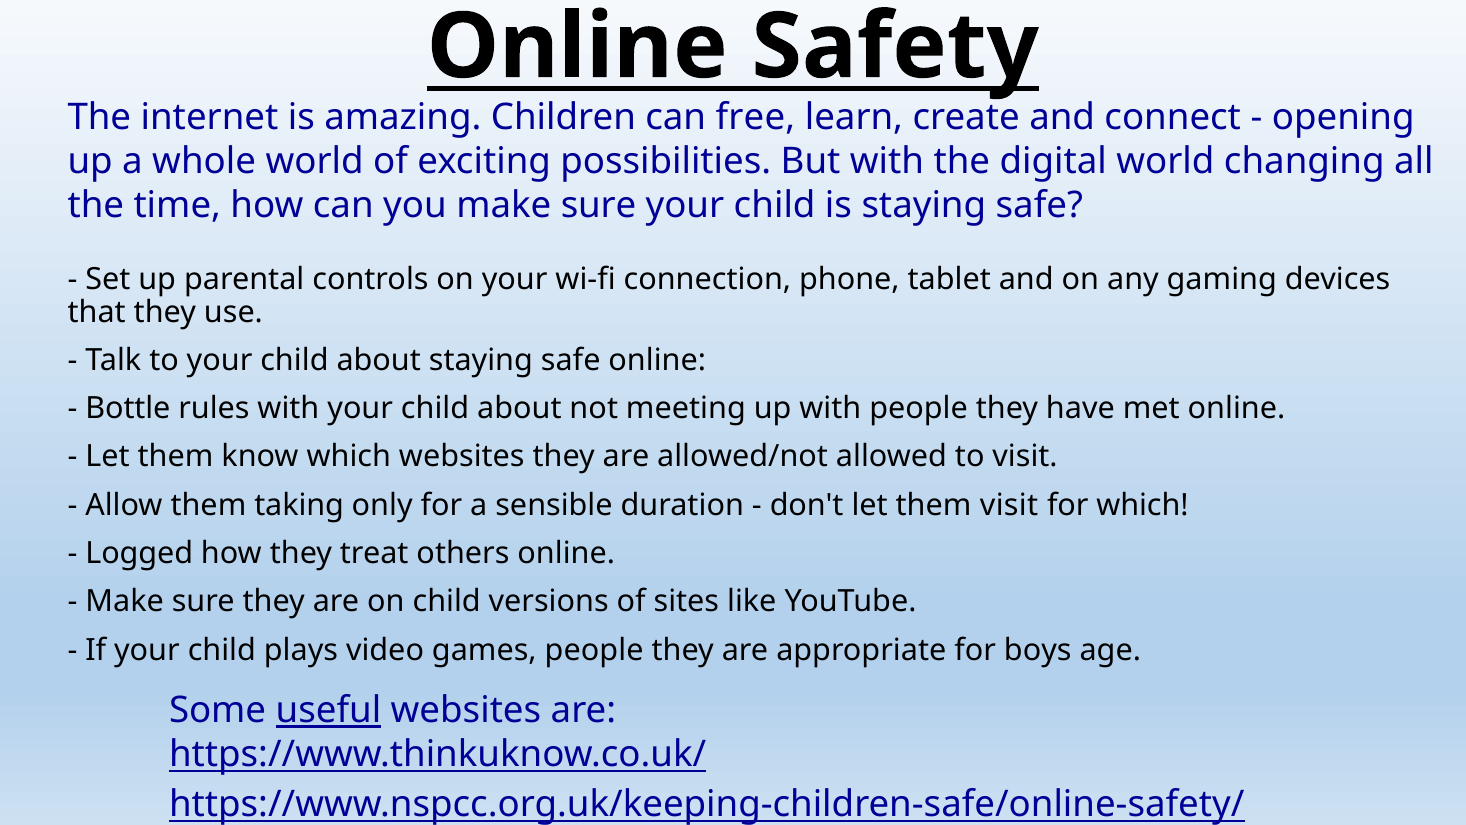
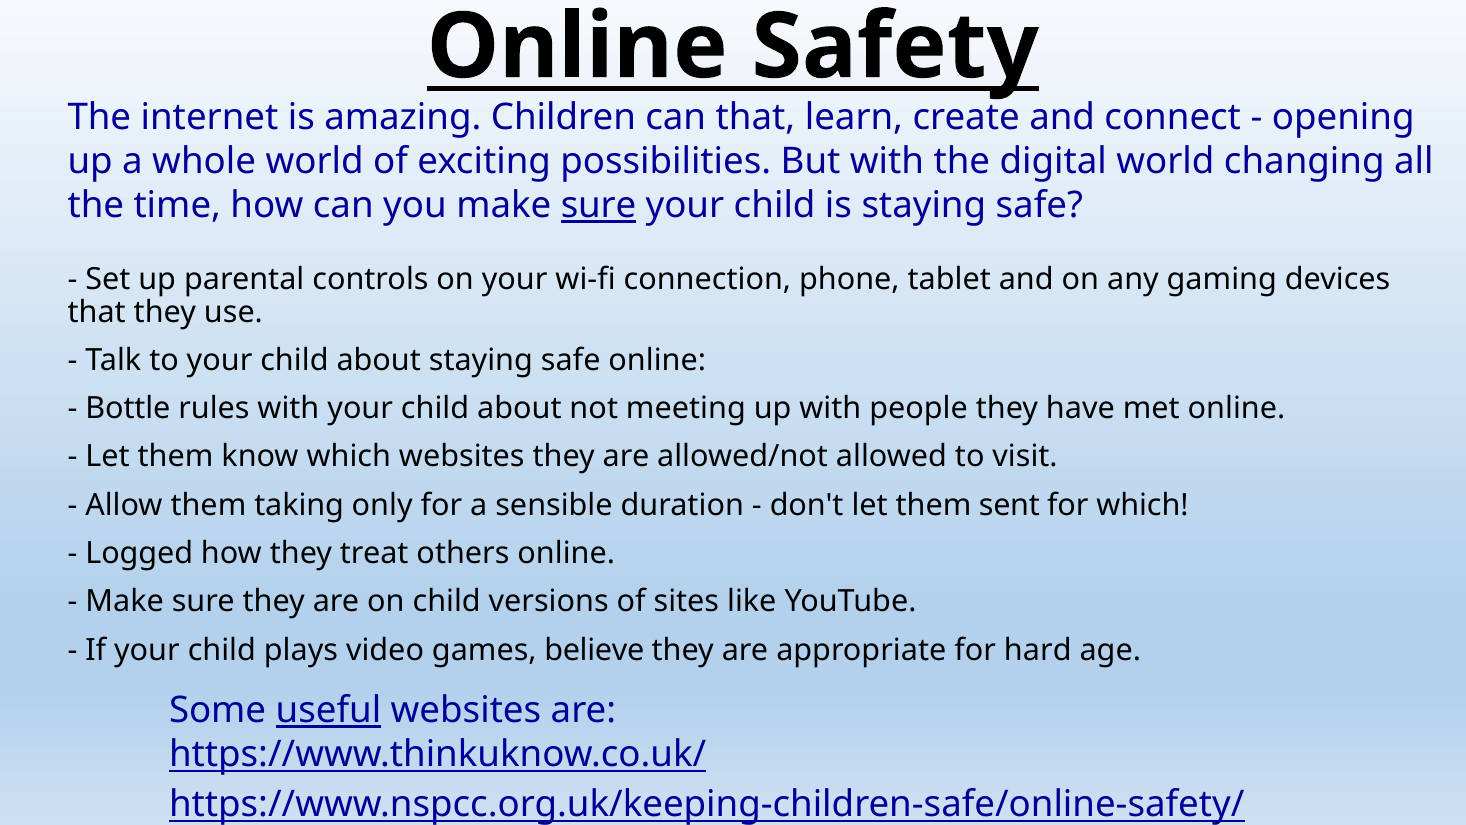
free: free -> that (755, 118)
sure underline: none -> present (599, 206)
them visit: visit -> sent (1009, 505)
games people: people -> believe (594, 650)
boys: boys -> hard (1038, 650)
